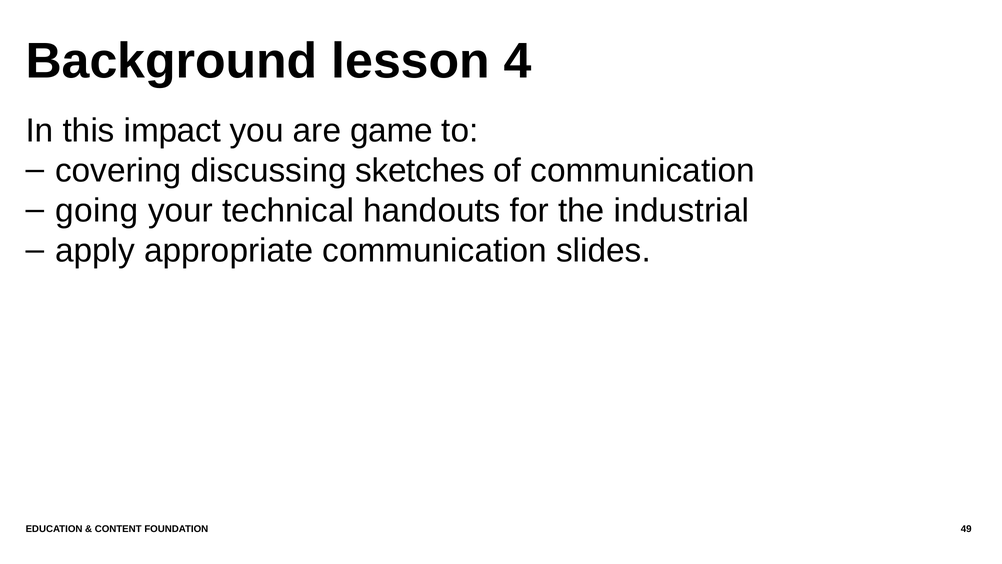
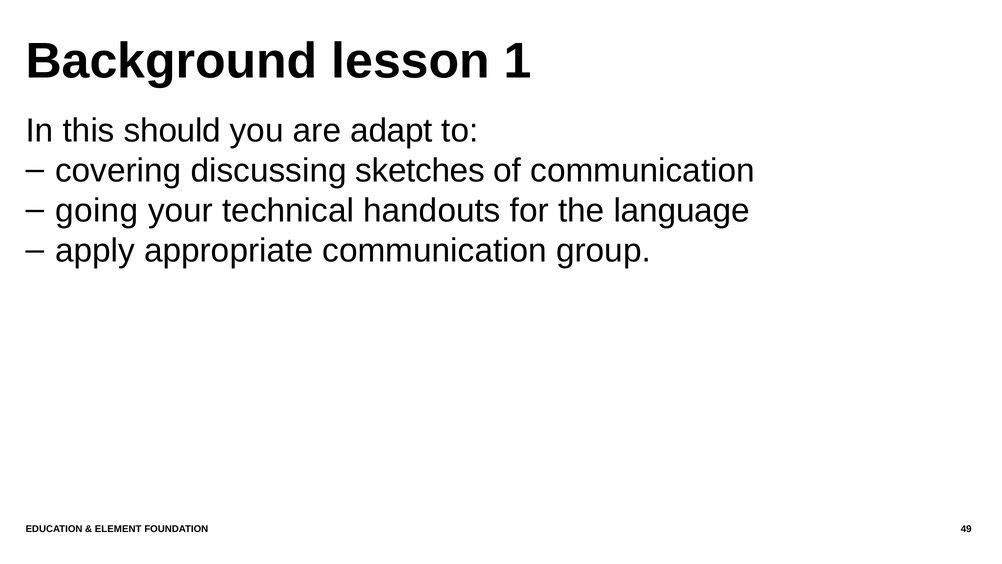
4: 4 -> 1 (518, 61)
impact: impact -> should (172, 130)
game: game -> adapt (391, 130)
industrial: industrial -> language (682, 211)
slides: slides -> group (604, 251)
CONTENT: CONTENT -> ELEMENT (118, 529)
